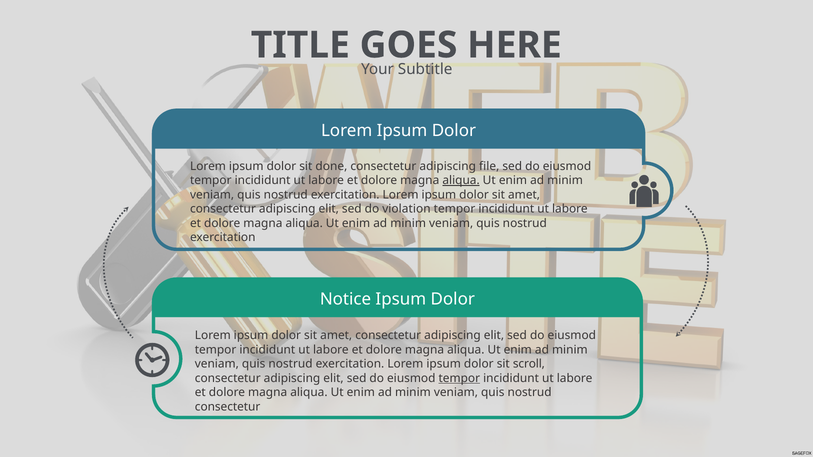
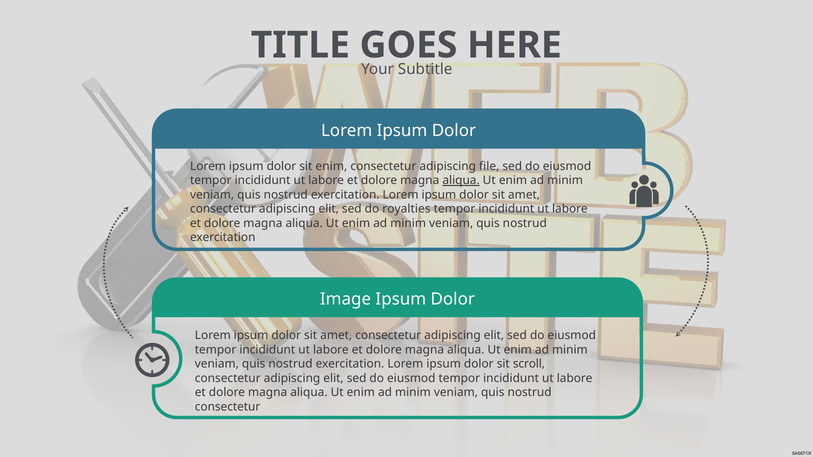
sit done: done -> enim (331, 166)
violation: violation -> royalties (406, 209)
Notice: Notice -> Image (345, 299)
tempor underline: present -> none (459, 378)
